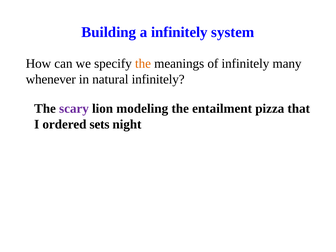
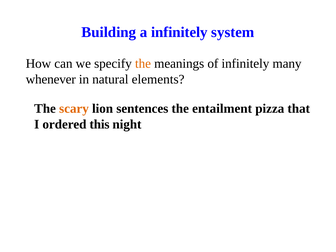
natural infinitely: infinitely -> elements (158, 79)
scary colour: purple -> orange (74, 109)
modeling: modeling -> sentences (142, 109)
sets: sets -> this (100, 124)
